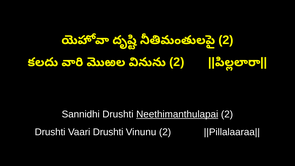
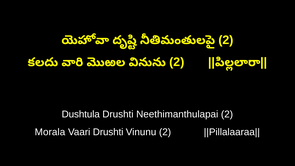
Sannidhi: Sannidhi -> Dushtula (81, 114)
Neethimanthulapai underline: present -> none (177, 114)
Drushti: Drushti -> Morala (50, 132)
